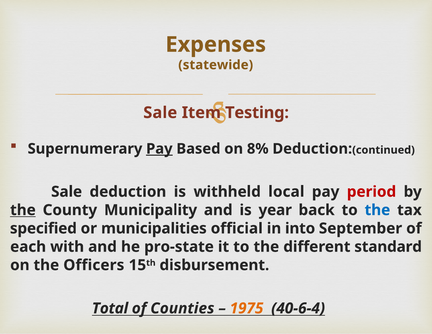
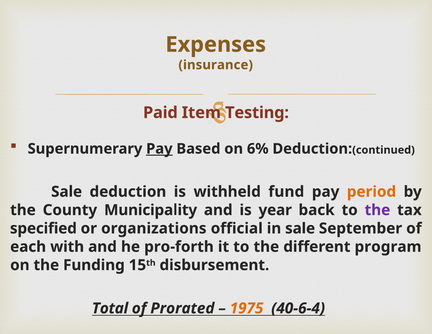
statewide: statewide -> insurance (216, 65)
Sale: Sale -> Paid (160, 113)
8%: 8% -> 6% (258, 149)
local: local -> fund (286, 192)
period colour: red -> orange (371, 192)
the underline: present -> none (23, 210)
the colour: blue -> purple (377, 210)
municipalities: municipalities -> organizations (154, 228)
in into: into -> sale (300, 228)
pro-state: pro-state -> pro-forth (179, 247)
standard: standard -> program (388, 247)
Officers: Officers -> Funding (94, 265)
Counties: Counties -> Prorated (182, 308)
